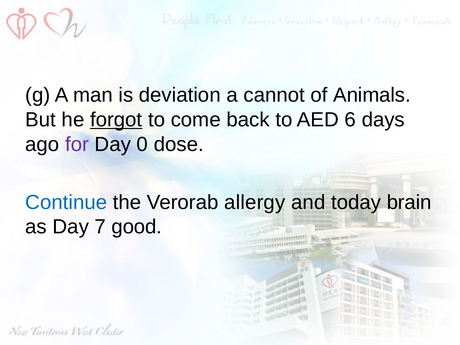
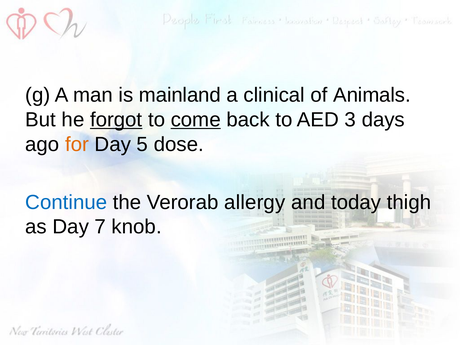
deviation: deviation -> mainland (180, 95)
cannot: cannot -> clinical (274, 95)
come underline: none -> present (196, 120)
6: 6 -> 3 (350, 120)
for colour: purple -> orange (77, 144)
0: 0 -> 5 (142, 144)
brain: brain -> thigh (409, 202)
good: good -> knob (137, 227)
